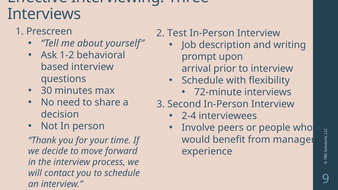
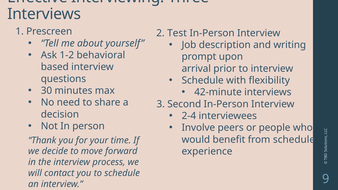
72-minute: 72-minute -> 42-minute (218, 92)
from manager: manager -> schedule (294, 140)
